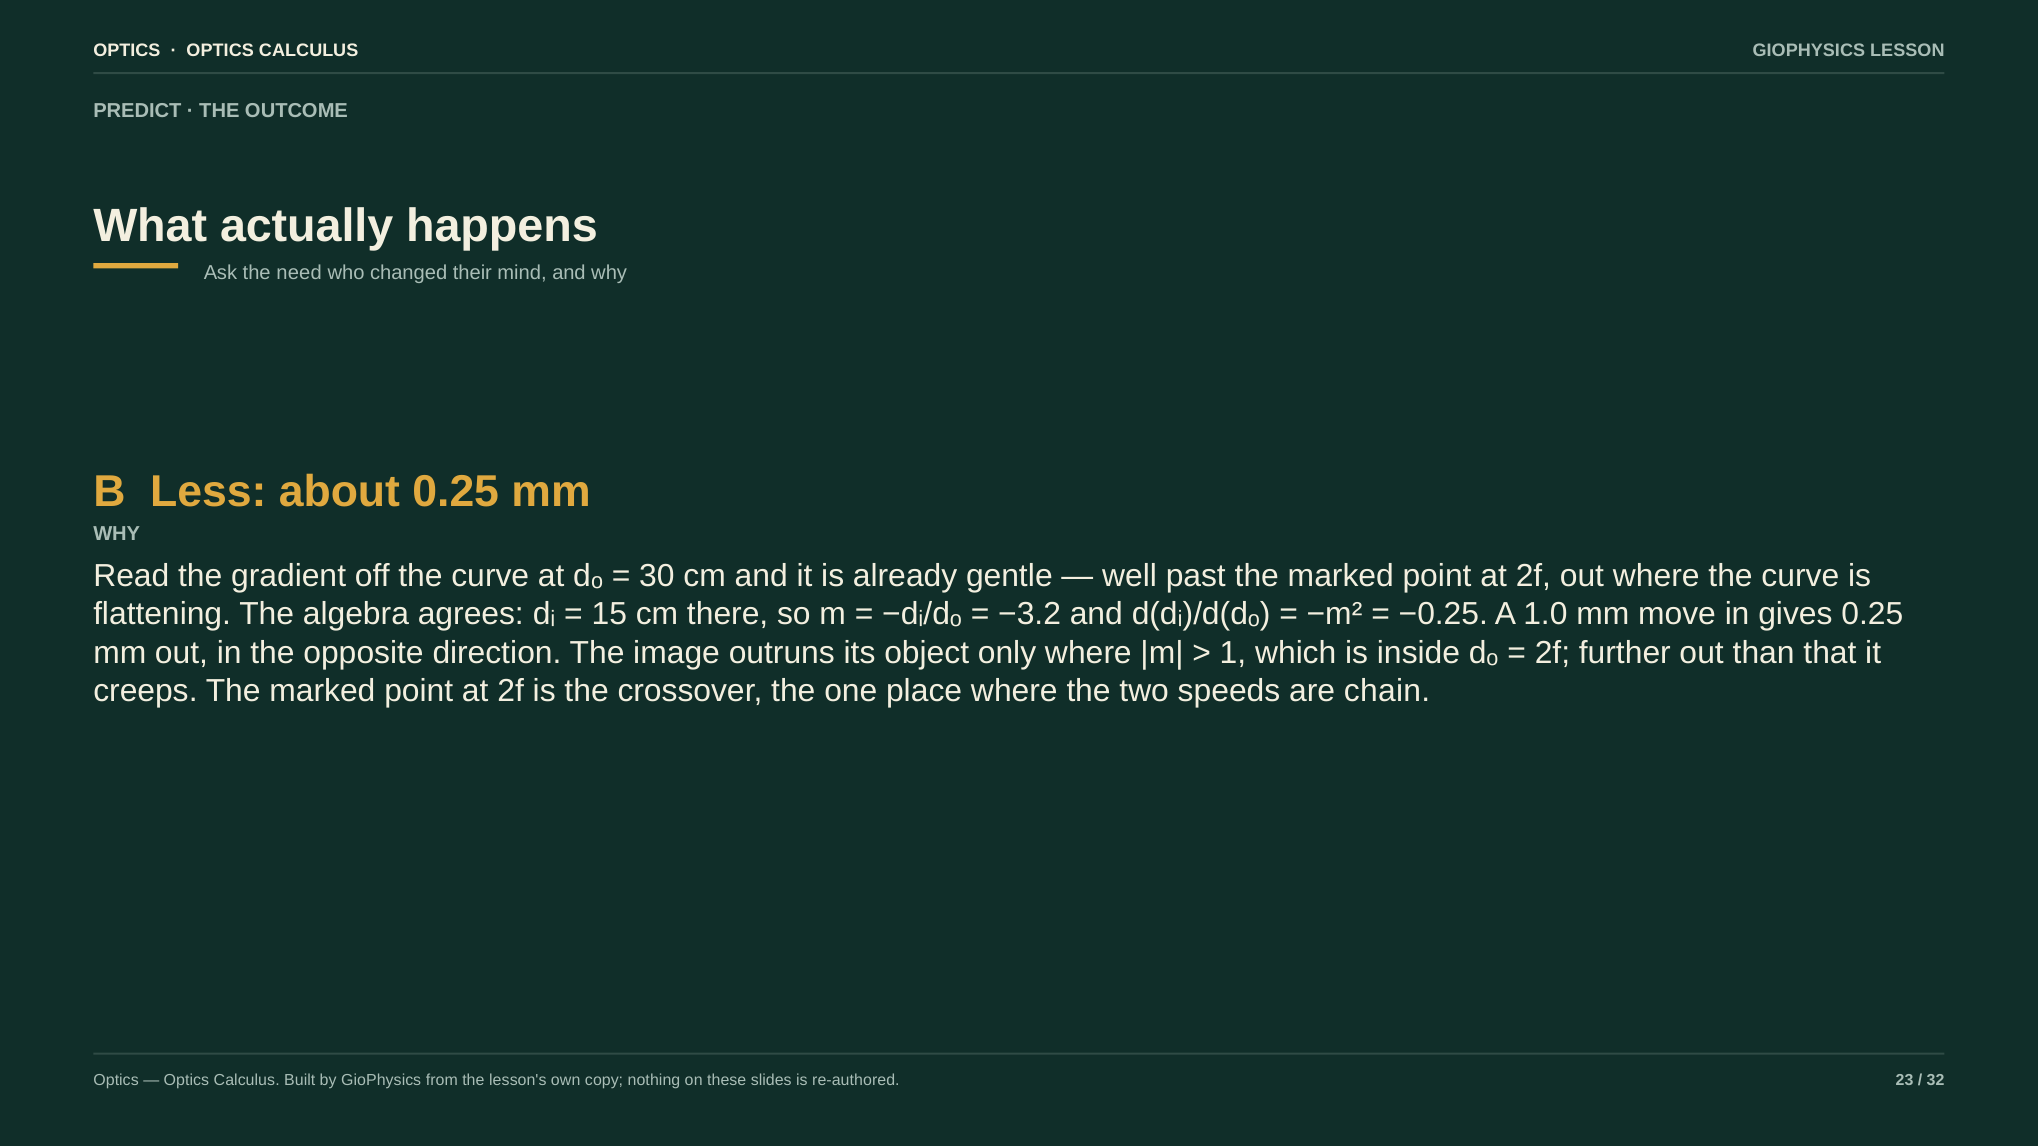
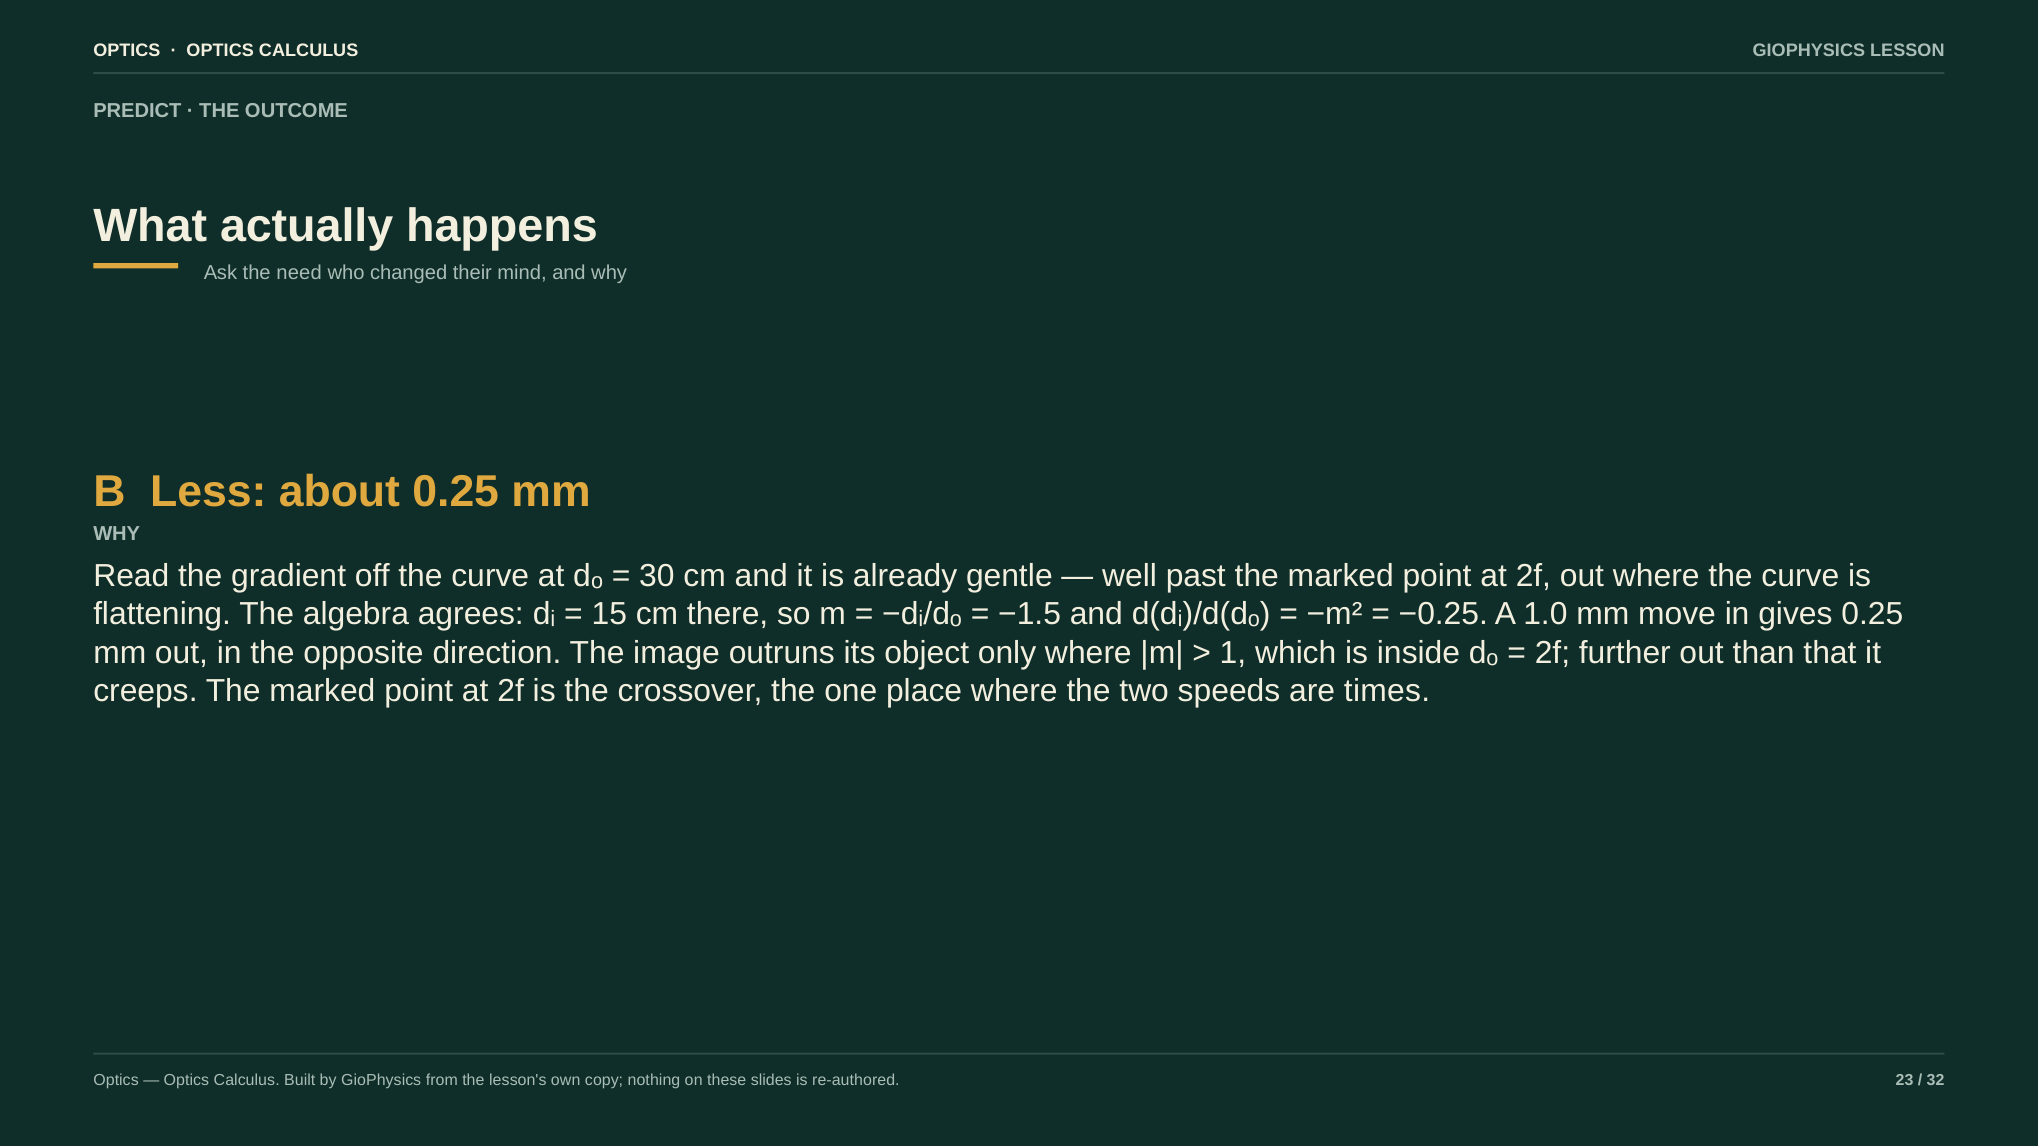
−3.2: −3.2 -> −1.5 (1030, 615)
chain: chain -> times (1387, 691)
